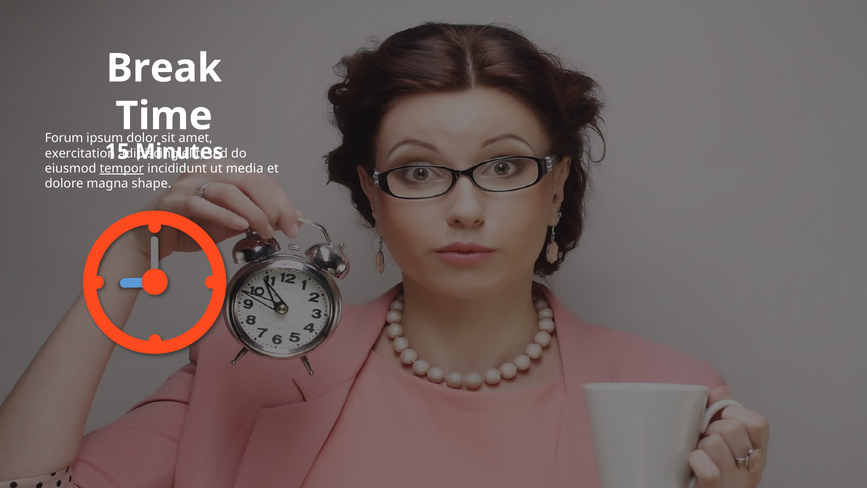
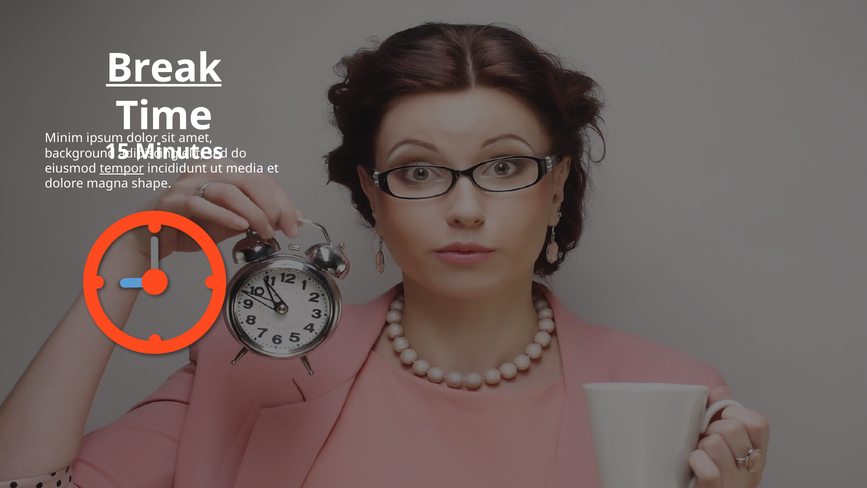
Break underline: none -> present (164, 68)
Forum: Forum -> Minim (64, 138)
exercitation: exercitation -> background (80, 153)
